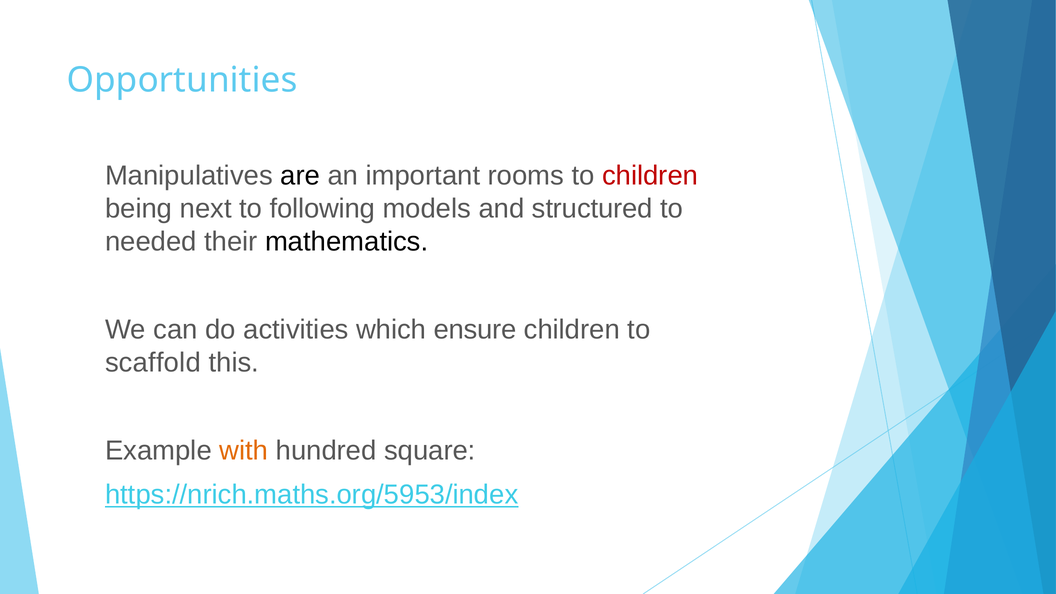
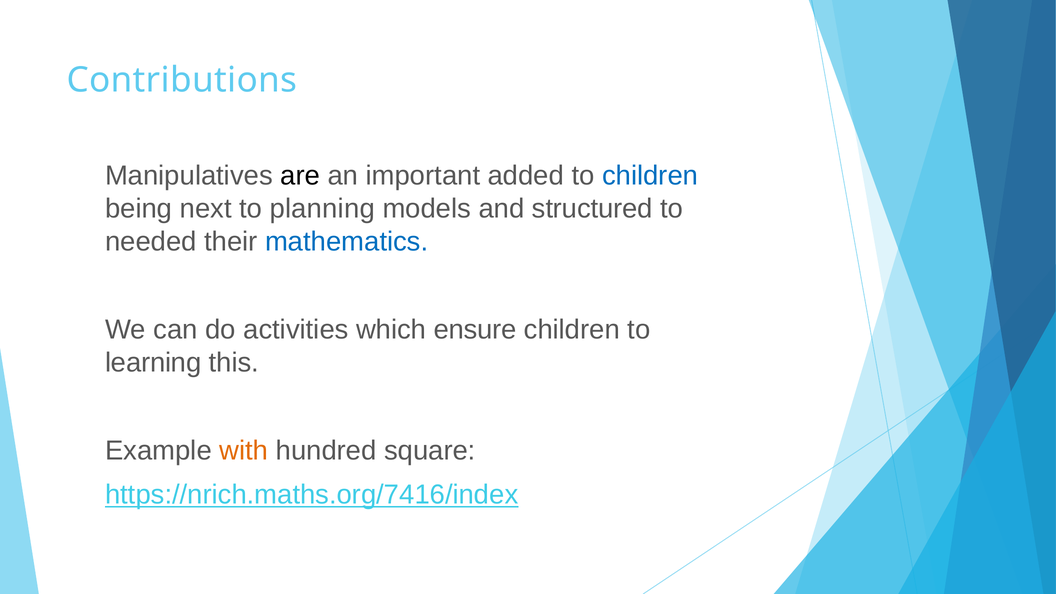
Opportunities: Opportunities -> Contributions (182, 80)
rooms: rooms -> added (526, 176)
children colour: red -> blue (650, 176)
following: following -> planning (322, 209)
mathematics colour: black -> blue (347, 242)
scaffold: scaffold -> learning (153, 363)
https://nrich.maths.org/5953/index: https://nrich.maths.org/5953/index -> https://nrich.maths.org/7416/index (312, 495)
